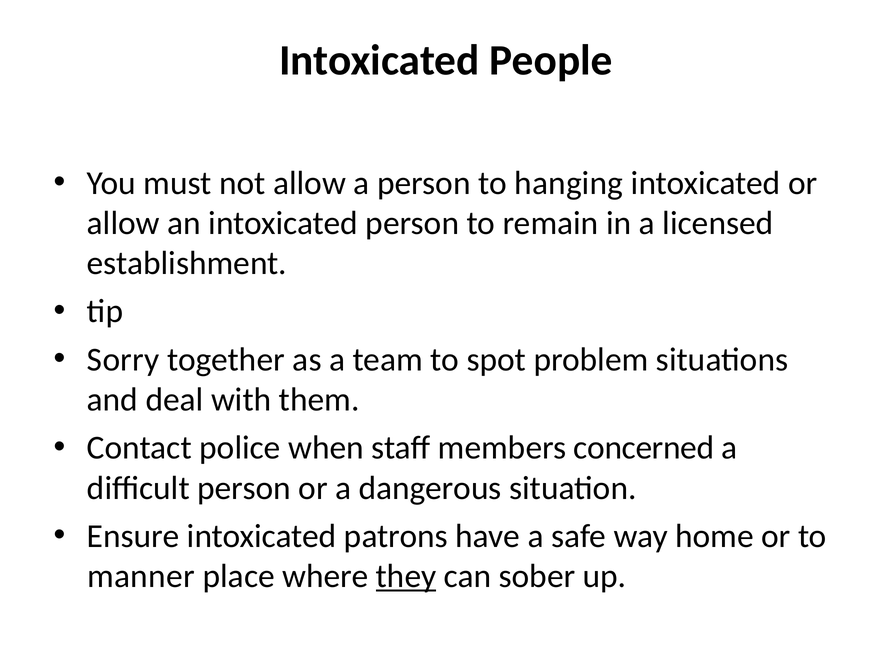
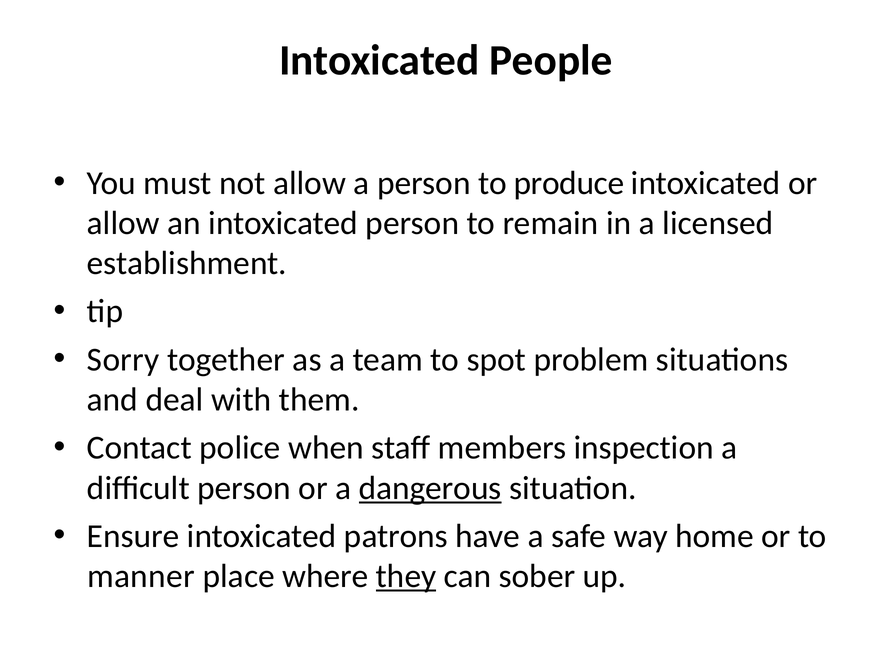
hanging: hanging -> produce (569, 183)
concerned: concerned -> inspection (644, 448)
dangerous underline: none -> present (430, 488)
